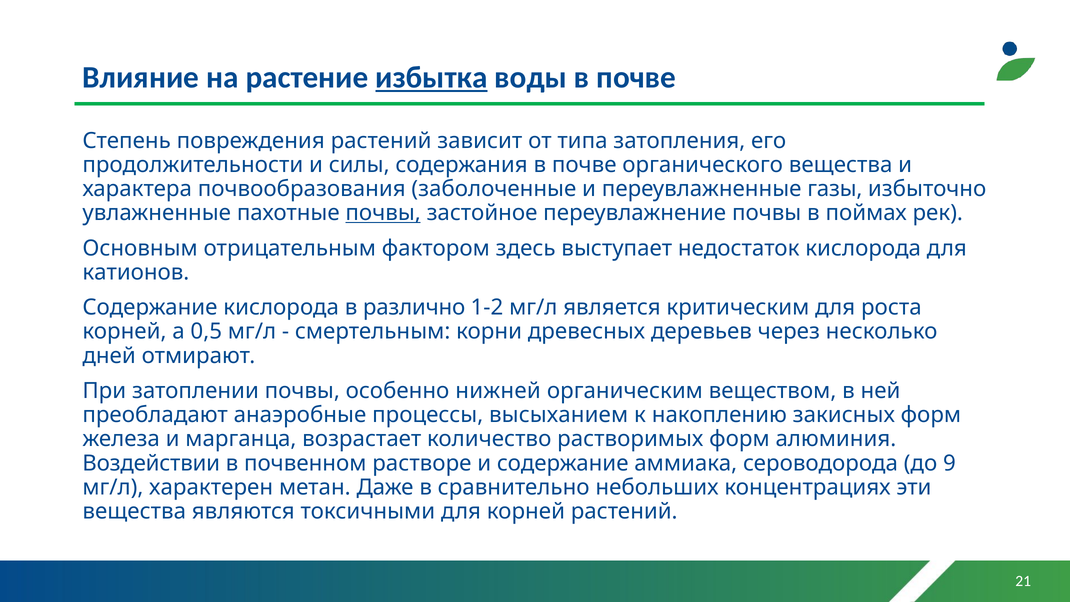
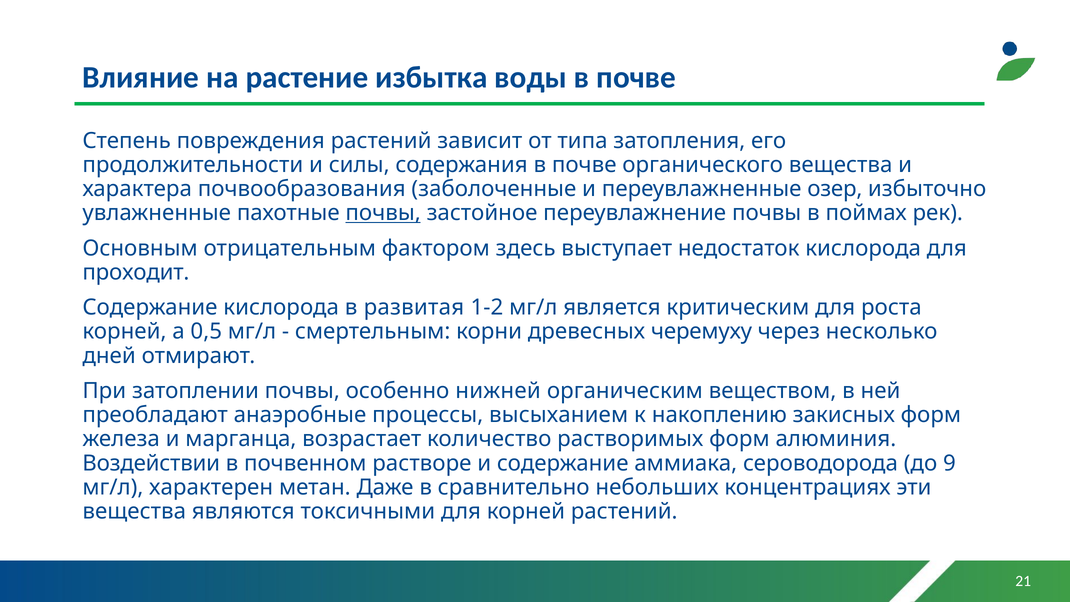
избытка underline: present -> none (431, 78)
газы: газы -> озер (835, 189)
катионов: катионов -> проходит (136, 272)
различно: различно -> развитая (414, 307)
деревьев: деревьев -> черемуху (702, 332)
